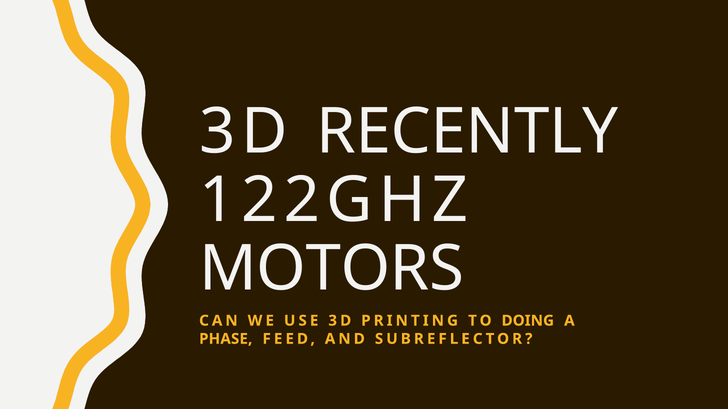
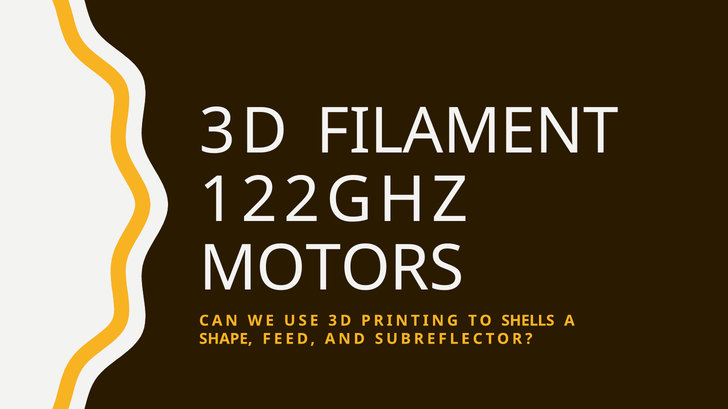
RECENTLY: RECENTLY -> FILAMENT (467, 132)
DOING: DOING -> SHELLS (528, 321)
PHASE: PHASE -> SHAPE (226, 339)
